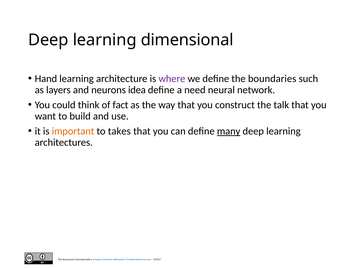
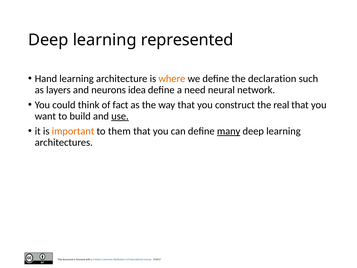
dimensional: dimensional -> represented (187, 40)
where colour: purple -> orange (172, 79)
boundaries: boundaries -> declaration (272, 79)
talk: talk -> real (281, 105)
use underline: none -> present (120, 116)
takes: takes -> them (119, 131)
